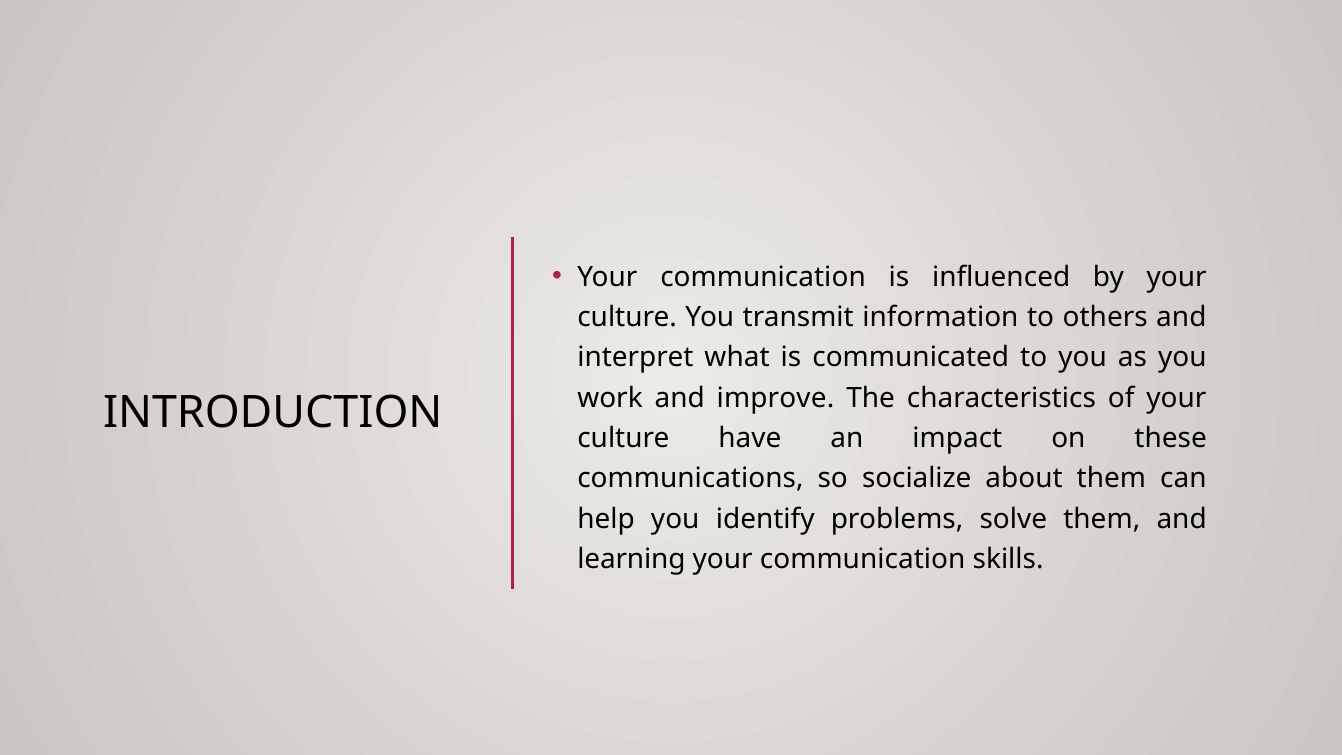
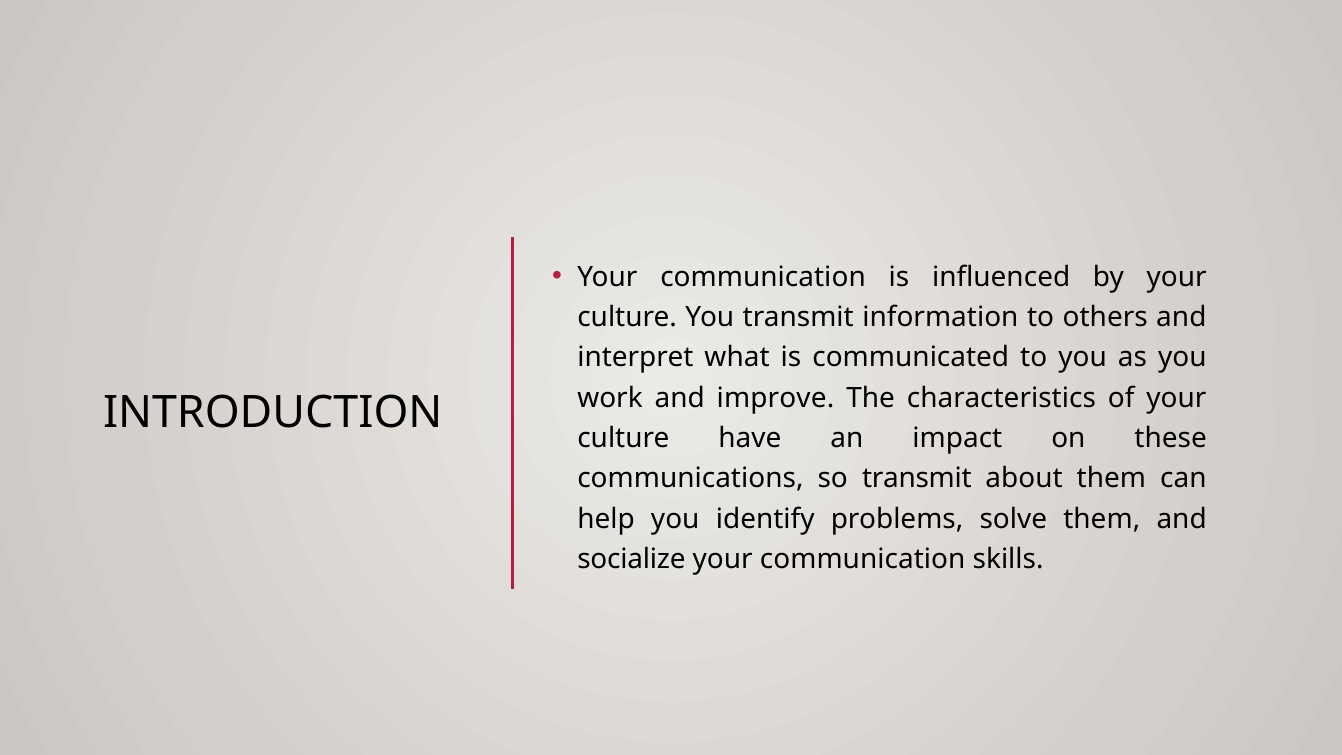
so socialize: socialize -> transmit (917, 478)
learning: learning -> socialize (631, 559)
